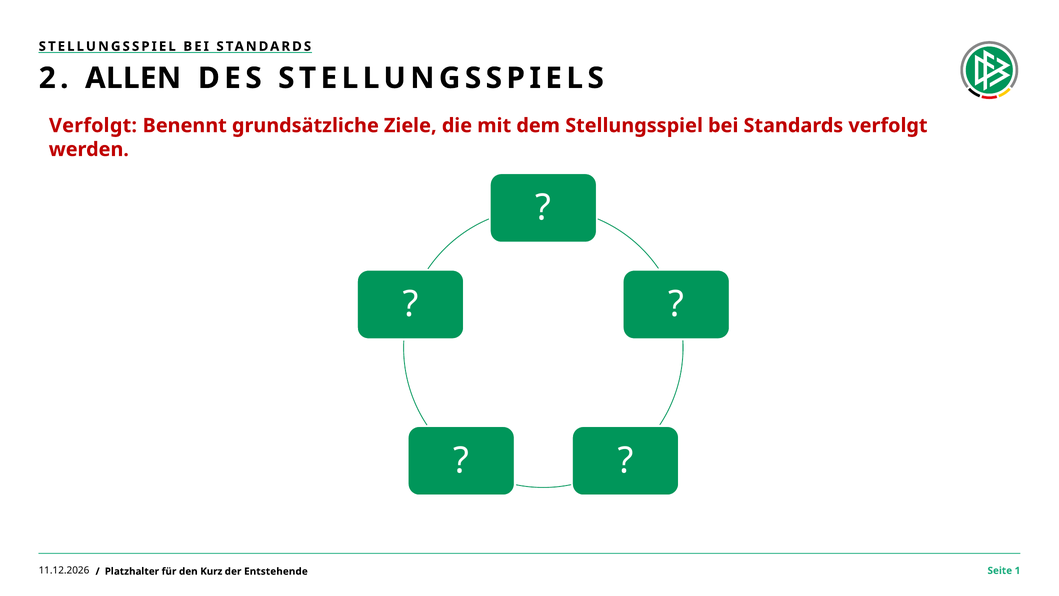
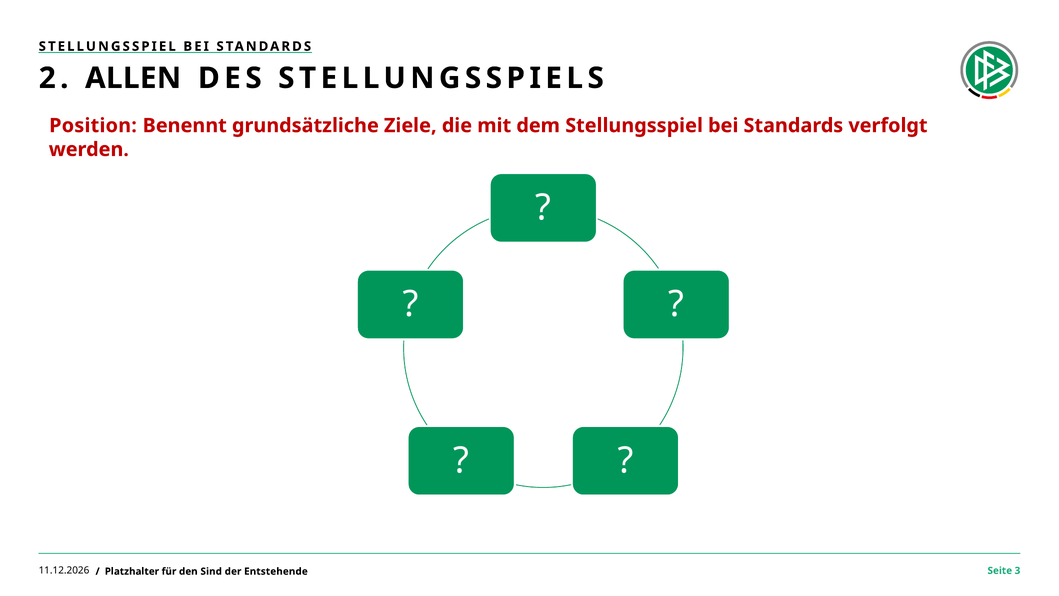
Verfolgt: Verfolgt -> Position (93, 126)
Kurz: Kurz -> Sind (211, 571)
1: 1 -> 3 (1018, 570)
